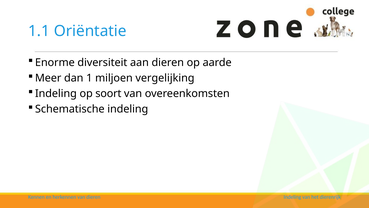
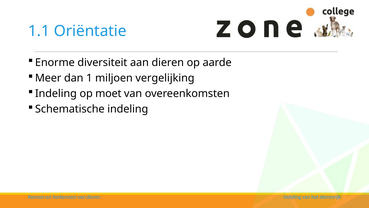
soort: soort -> moet (108, 93)
